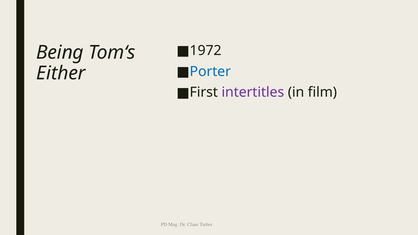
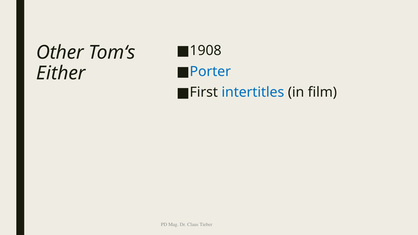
1972: 1972 -> 1908 (206, 50)
Being: Being -> Other (60, 53)
intertitles colour: purple -> blue (253, 92)
